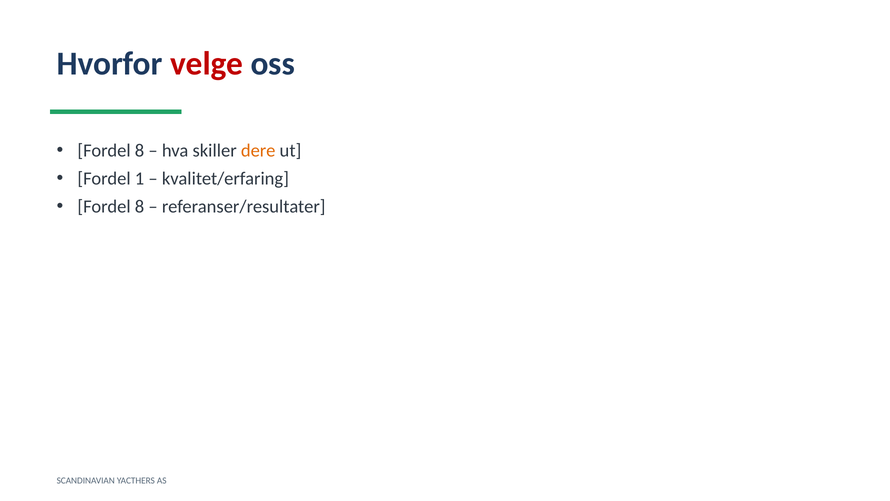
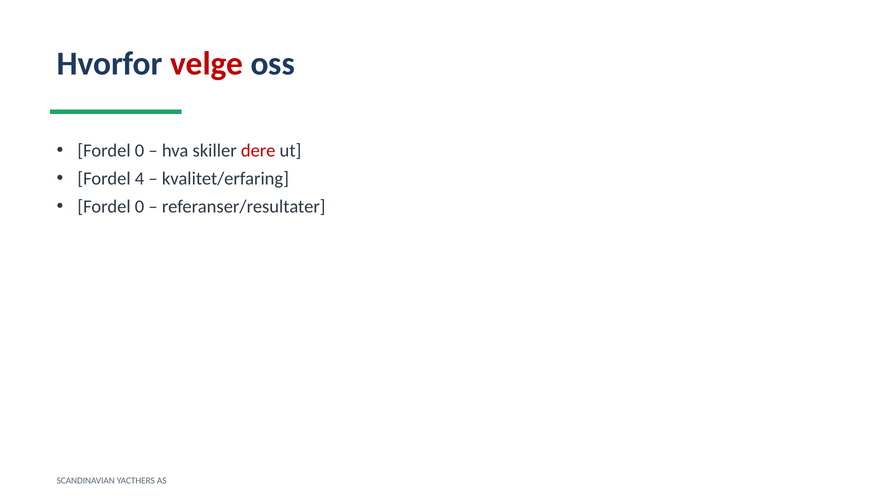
8: 8 -> 0 (140, 151)
dere colour: orange -> red (258, 151)
1: 1 -> 4 (140, 179)
8: 8 -> 0 (140, 206)
